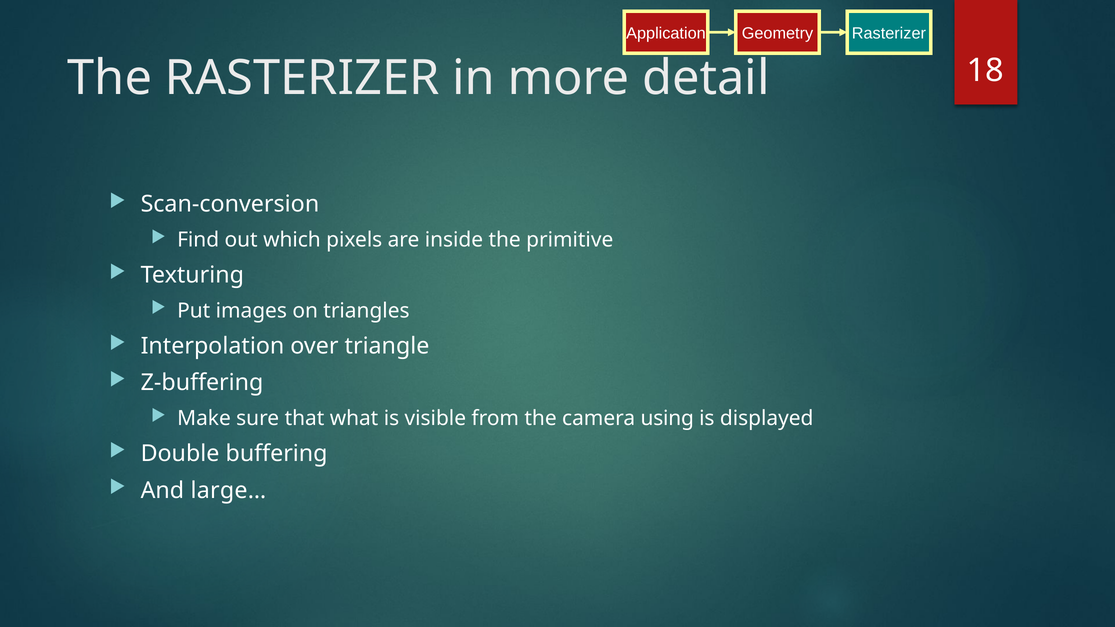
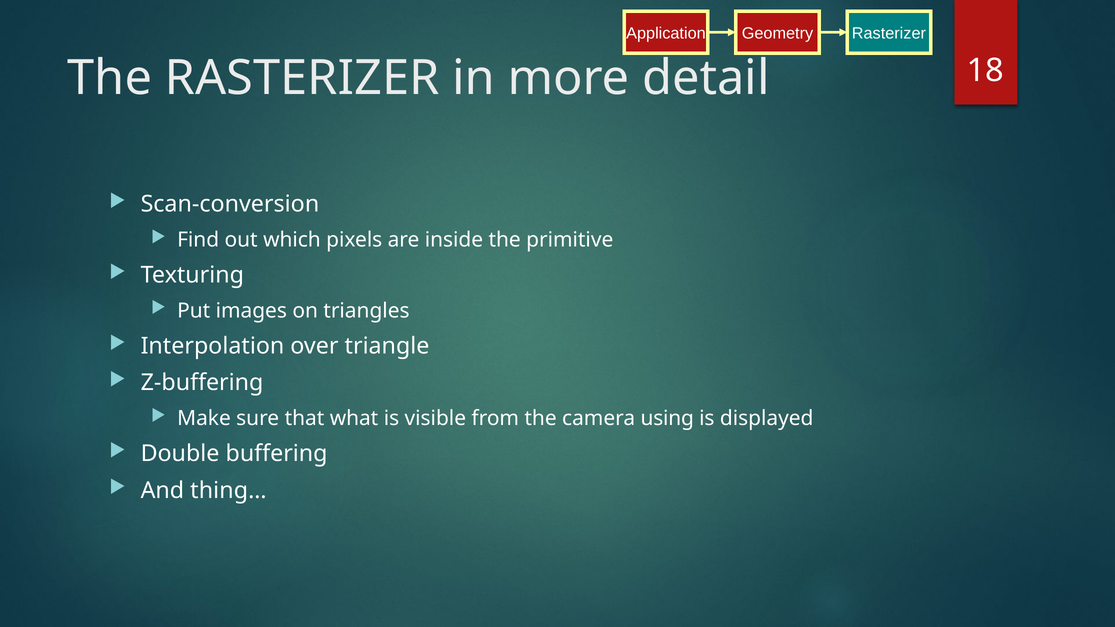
large…: large… -> thing… (228, 491)
